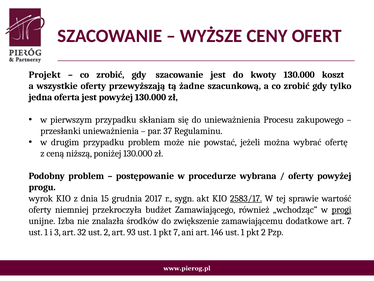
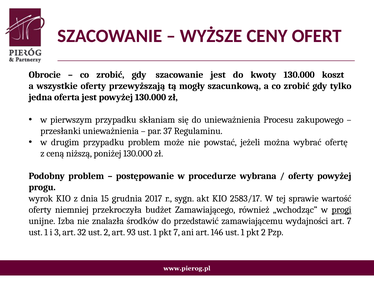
Projekt: Projekt -> Obrocie (45, 75)
żadne: żadne -> mogły (192, 86)
2583/17 underline: present -> none (246, 198)
zwiększenie: zwiększenie -> przedstawić (196, 221)
dodatkowe: dodatkowe -> wydajności (307, 221)
